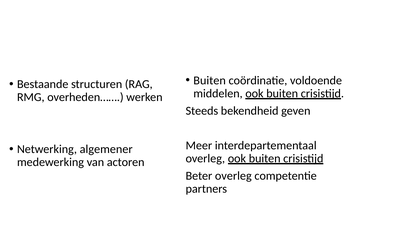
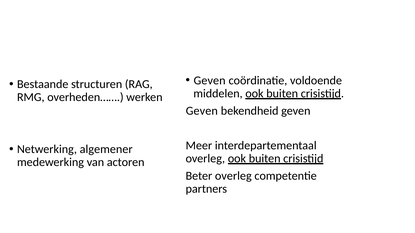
Buiten: Buiten -> Geven (210, 81)
Steeds: Steeds -> Geven (202, 111)
